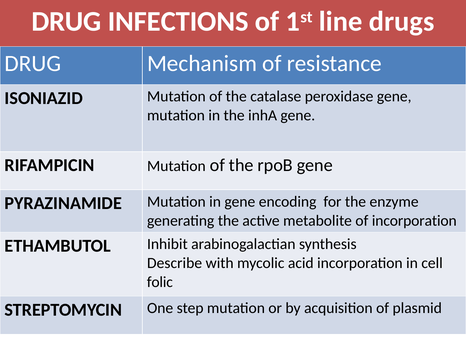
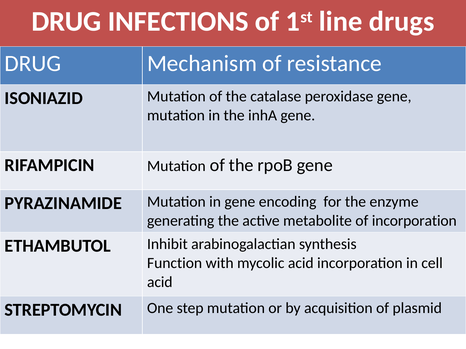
Describe: Describe -> Function (175, 263)
folic: folic -> acid (160, 282)
